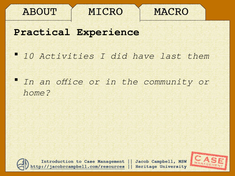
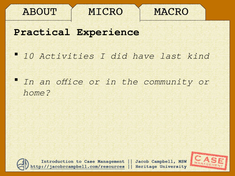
them: them -> kind (198, 56)
